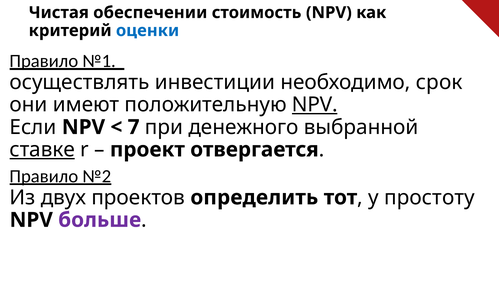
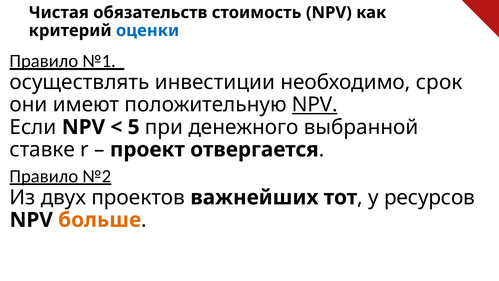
обеспечении: обеспечении -> обязательств (150, 13)
7: 7 -> 5 (134, 127)
ставке underline: present -> none (42, 149)
определить: определить -> важнейших (254, 197)
простоту: простоту -> ресурсов (430, 197)
больше colour: purple -> orange (100, 220)
